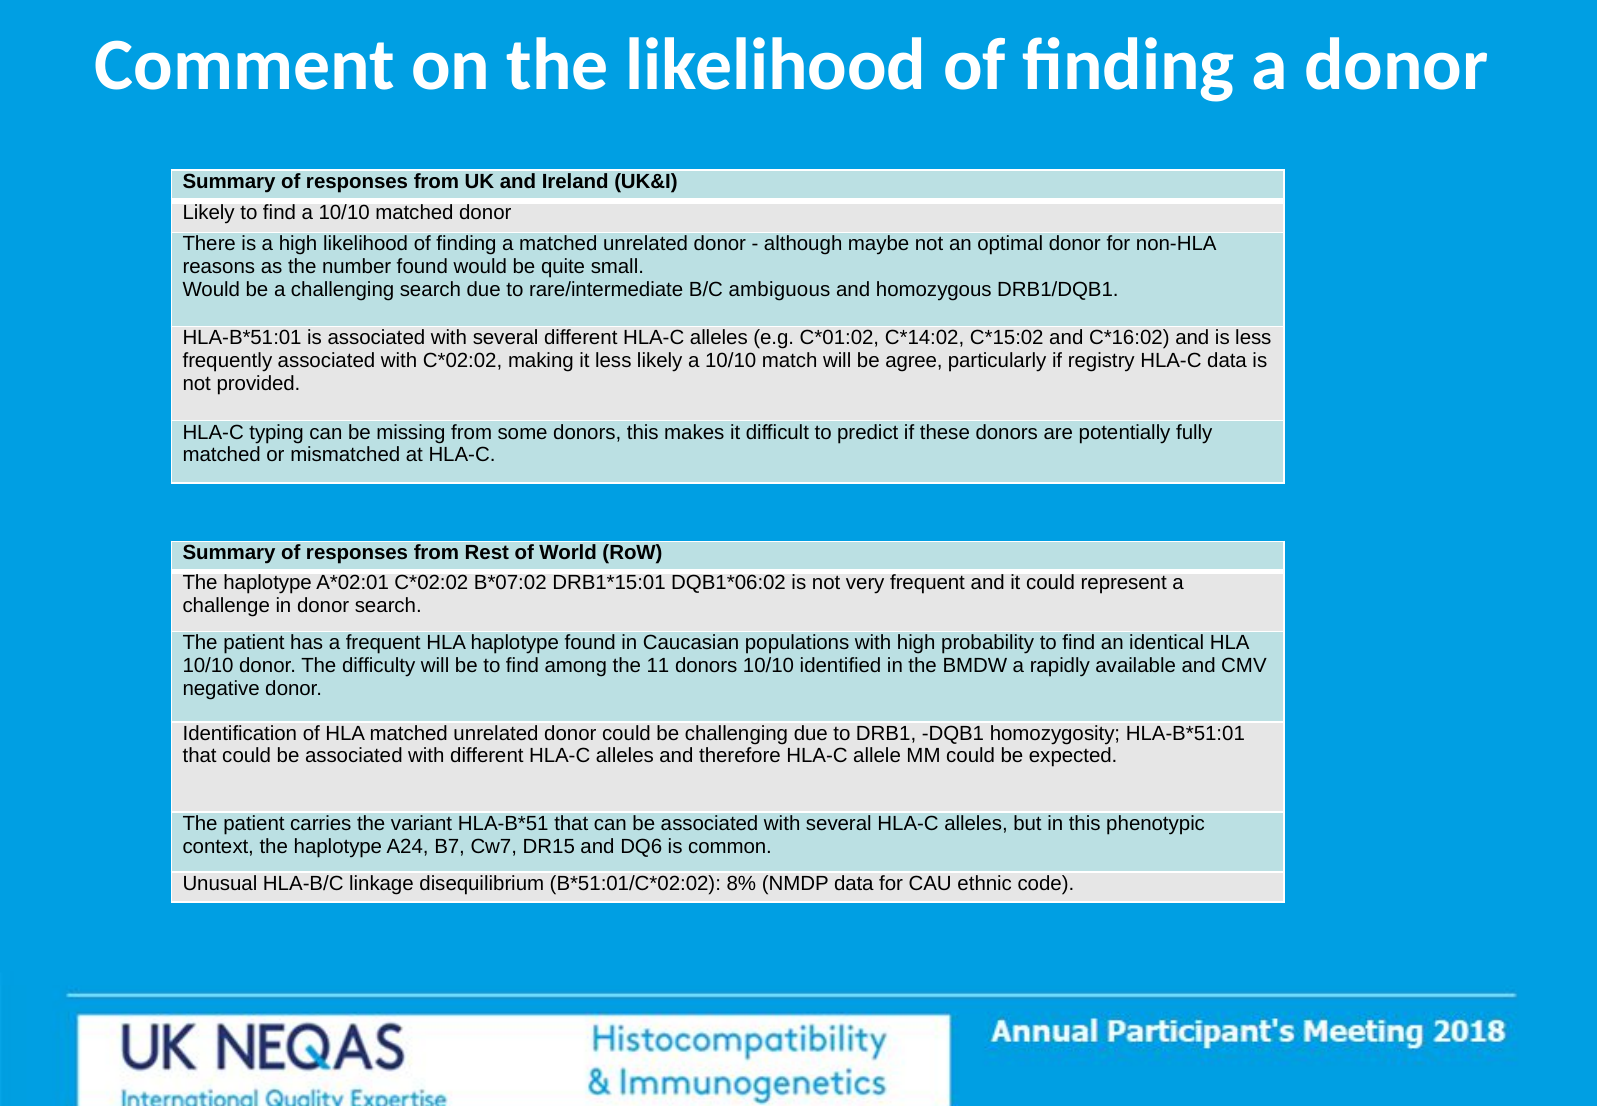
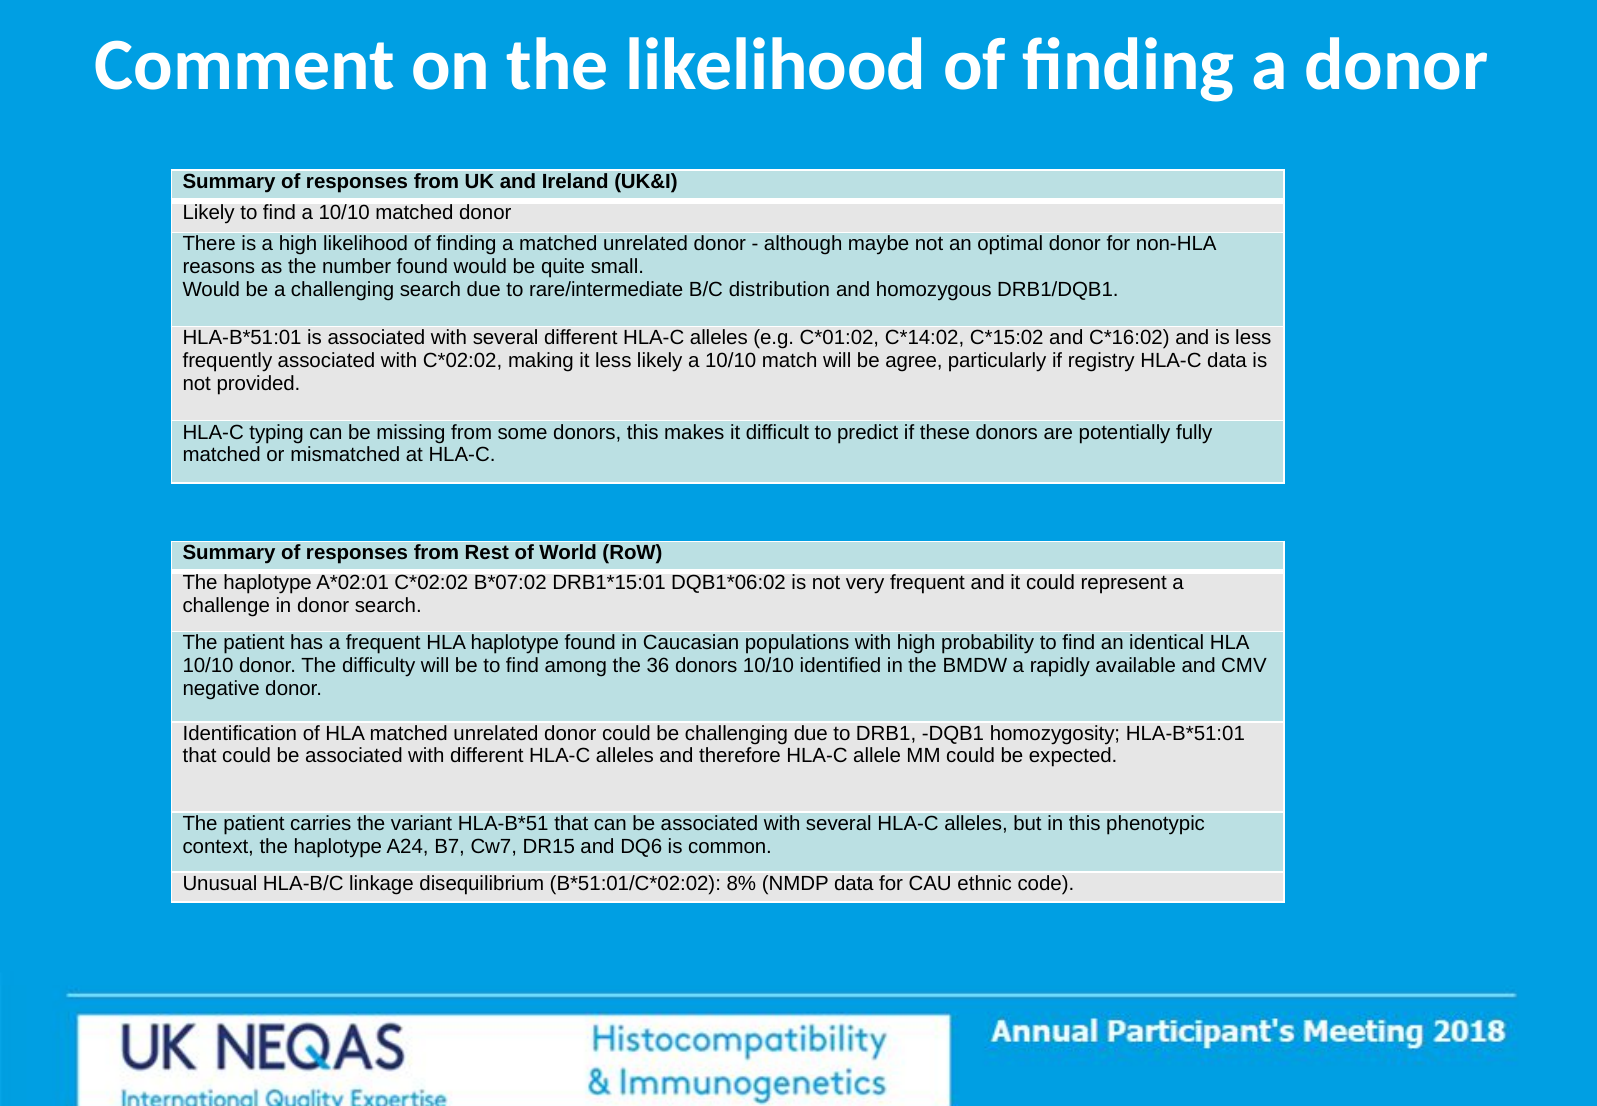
ambiguous: ambiguous -> distribution (780, 290)
11: 11 -> 36 (658, 666)
